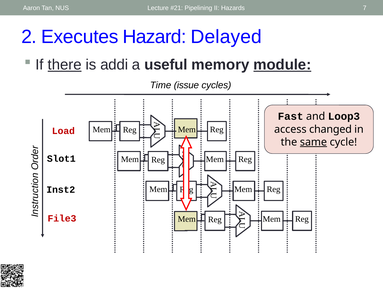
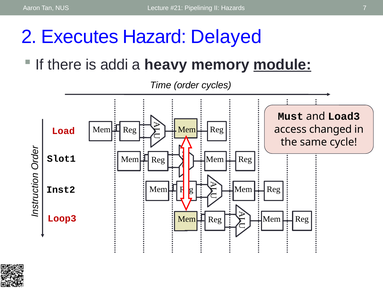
there underline: present -> none (65, 65)
useful: useful -> heavy (166, 65)
issue: issue -> order (186, 85)
Fast: Fast -> Must (291, 116)
Loop3: Loop3 -> Load3 (344, 116)
same underline: present -> none (313, 142)
File3: File3 -> Loop3 (62, 218)
